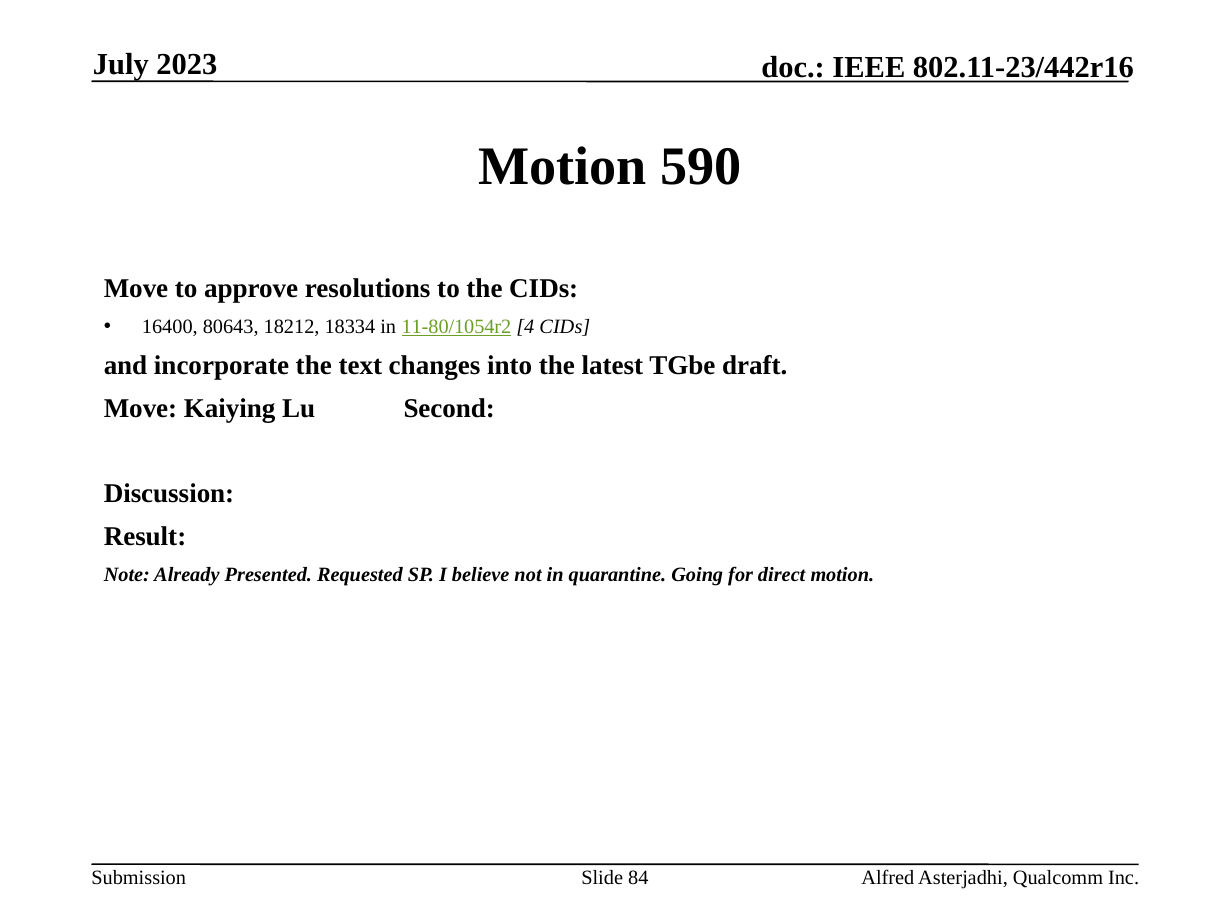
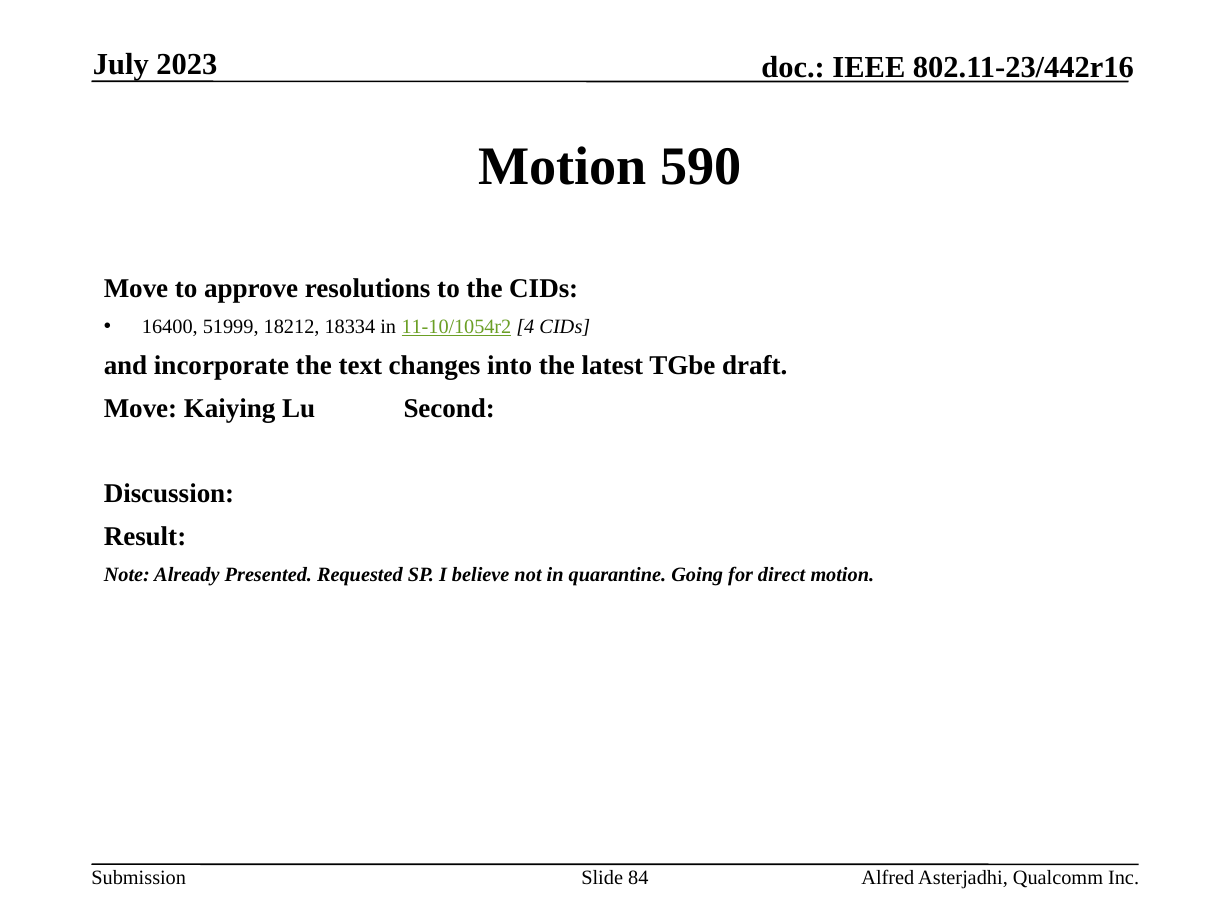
80643: 80643 -> 51999 (231, 327)
11-80/1054r2: 11-80/1054r2 -> 11-10/1054r2 (456, 327)
